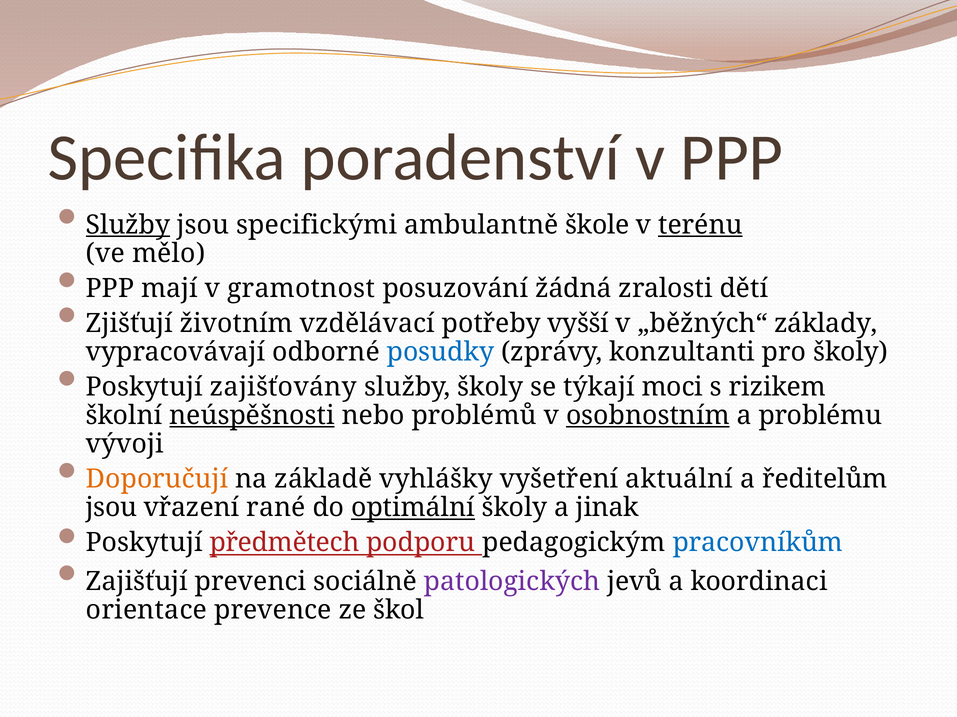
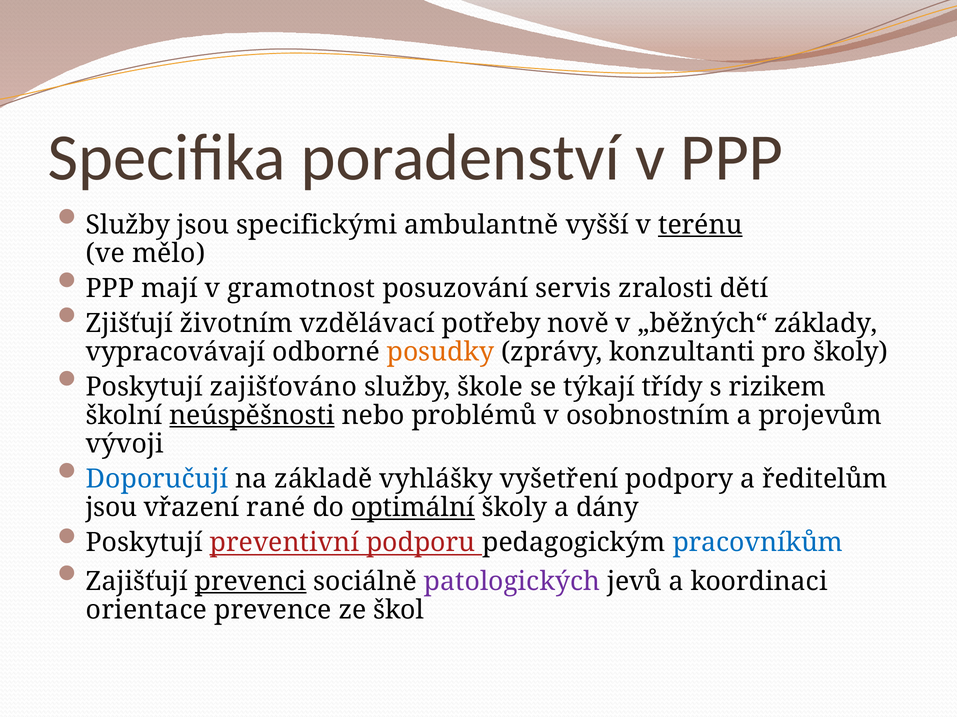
Služby underline: present -> none (128, 225)
škole: škole -> vyšší (597, 225)
žádná: žádná -> servis (573, 289)
vyšší: vyšší -> nově (578, 324)
posudky colour: blue -> orange (441, 352)
zajišťovány: zajišťovány -> zajišťováno (283, 387)
služby školy: školy -> škole (490, 387)
moci: moci -> třídy (672, 387)
osobnostním underline: present -> none (648, 416)
problému: problému -> projevům (820, 416)
Doporučují colour: orange -> blue (157, 479)
aktuální: aktuální -> podpory (679, 479)
jinak: jinak -> dány (607, 508)
předmětech: předmětech -> preventivní (284, 543)
prevenci underline: none -> present (251, 582)
